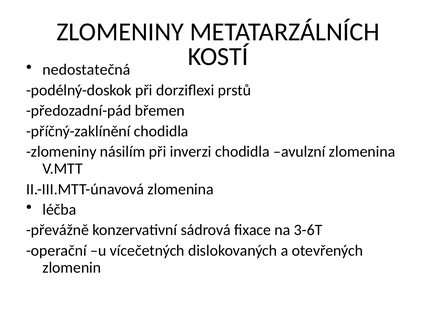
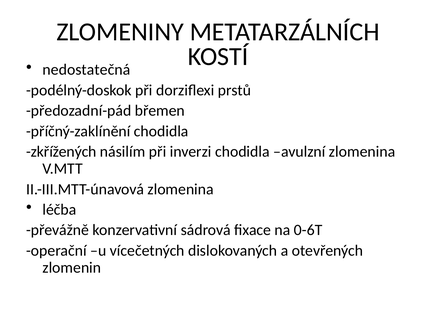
zlomeniny: zlomeniny -> zkřížených (61, 152)
3-6T: 3-6T -> 0-6T (308, 230)
